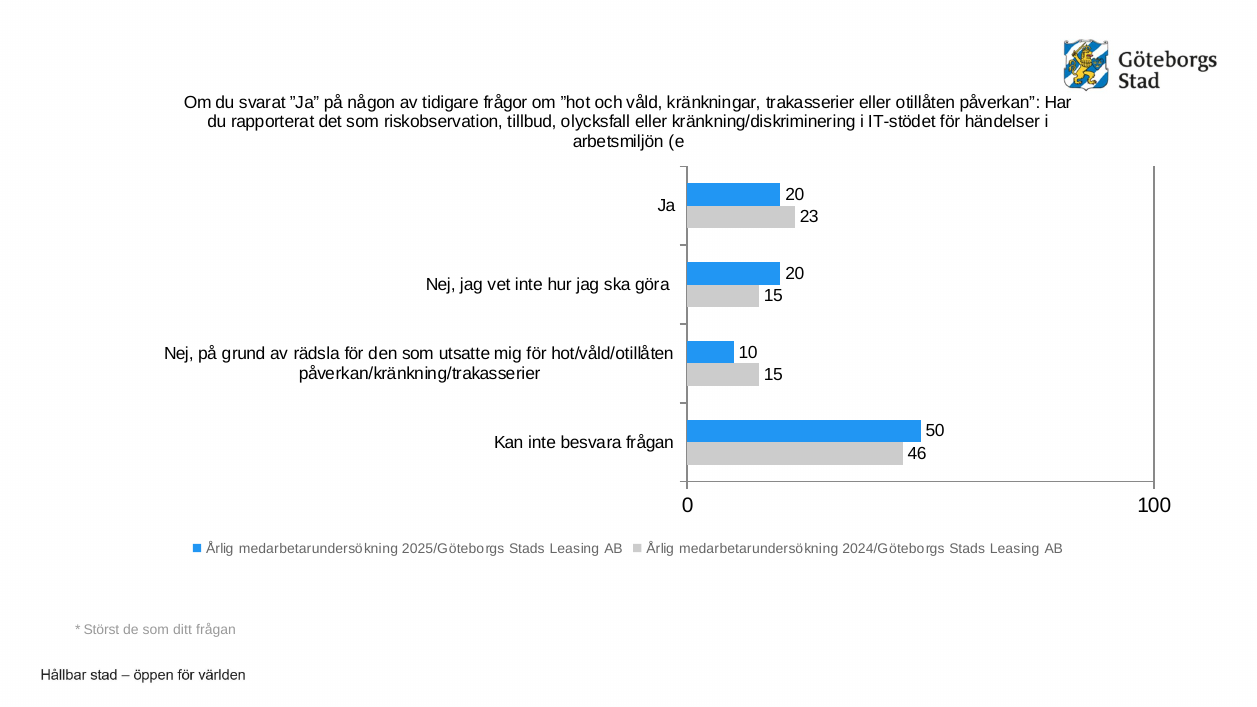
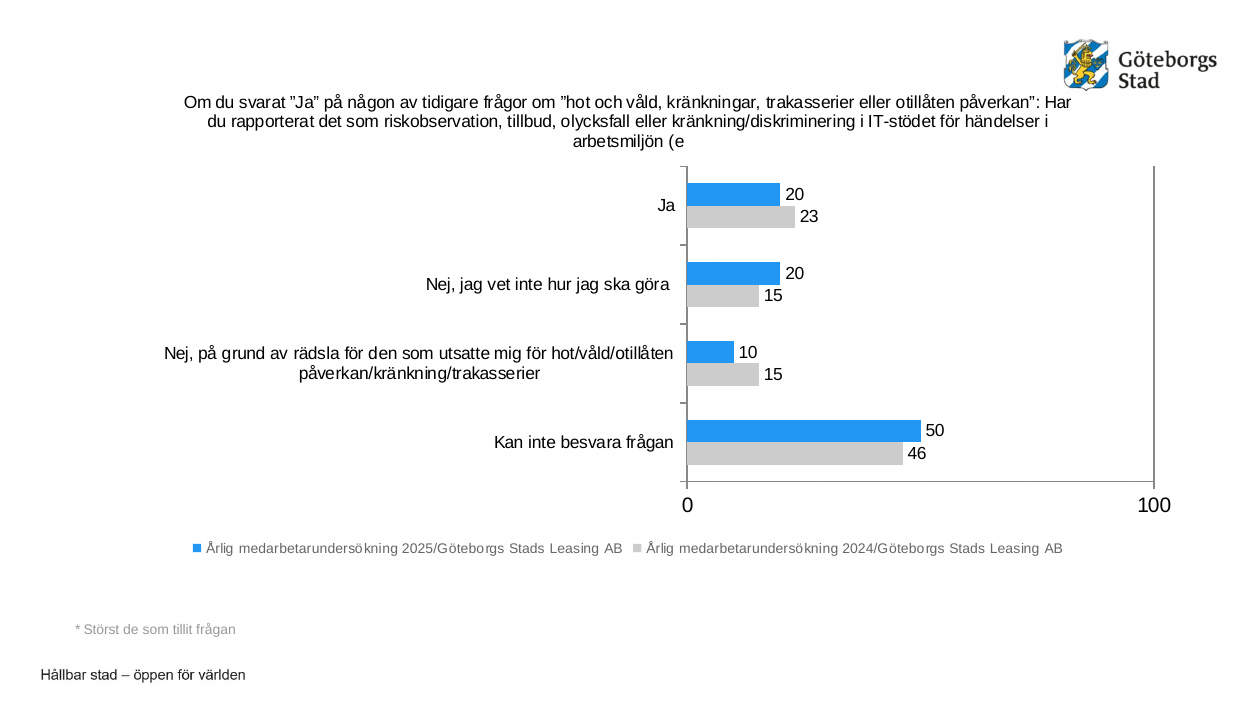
ditt: ditt -> tillit (183, 629)
